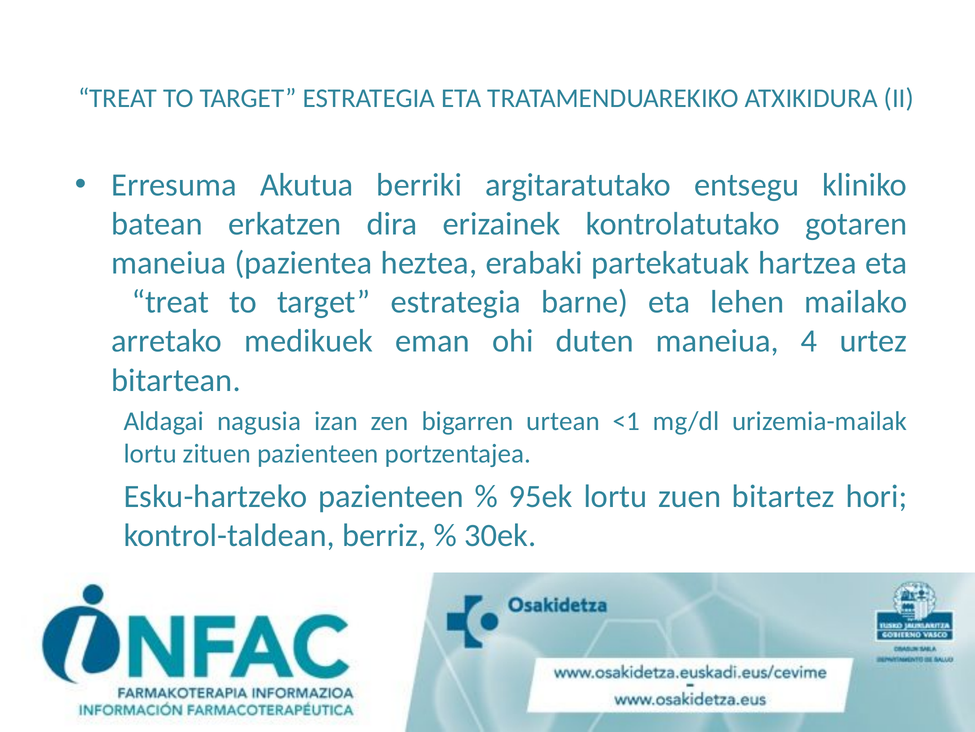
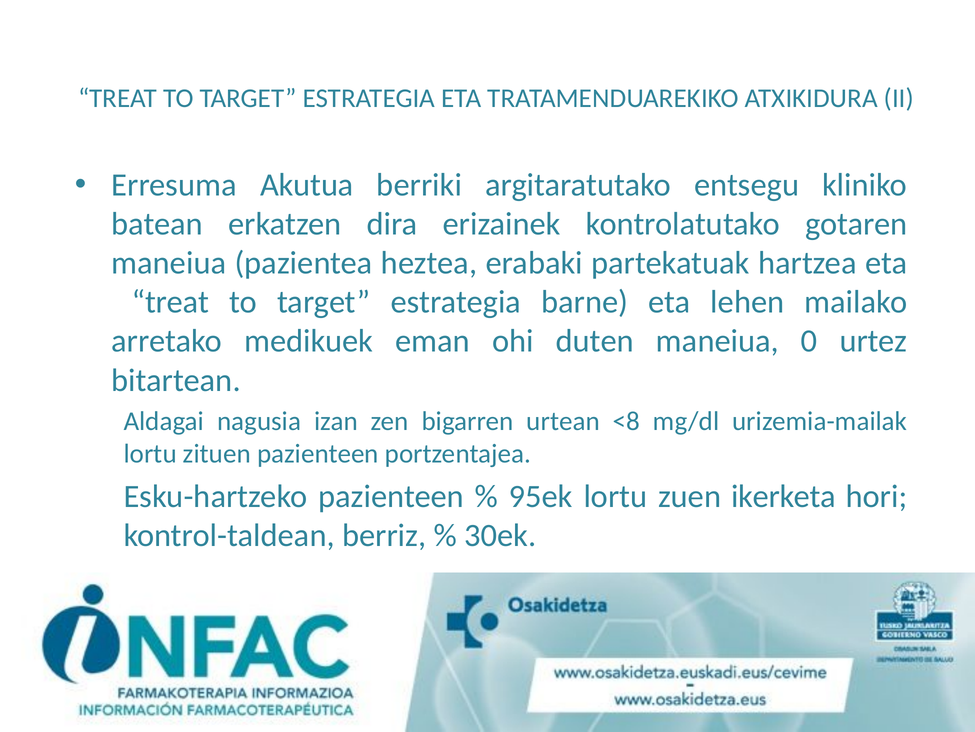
4: 4 -> 0 (809, 341)
<1: <1 -> <8 (626, 421)
bitartez: bitartez -> ikerketa (784, 496)
